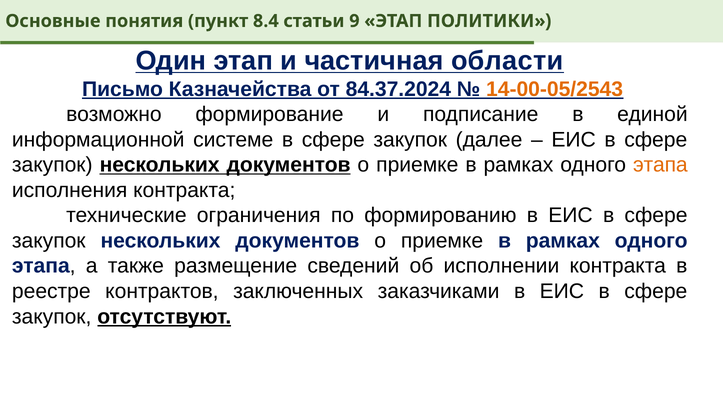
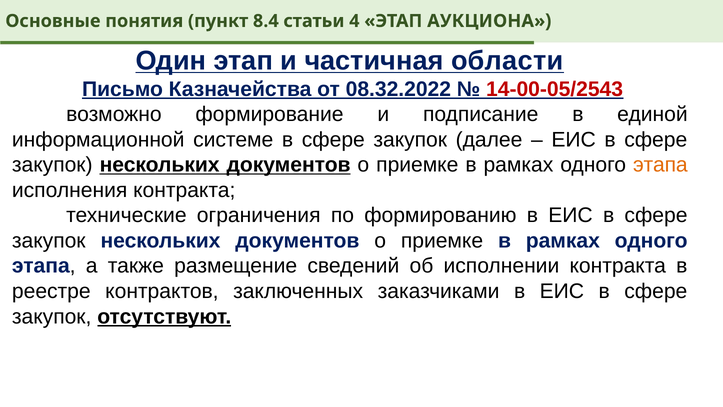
9: 9 -> 4 (354, 21)
ПОЛИТИКИ: ПОЛИТИКИ -> АУКЦИОНА (486, 21)
84.37.2024: 84.37.2024 -> 08.32.2022 (398, 89)
14-00-05/2543 colour: orange -> red (555, 89)
